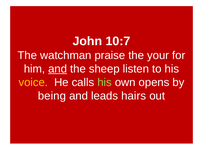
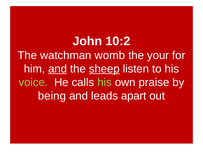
10:7: 10:7 -> 10:2 (118, 41)
praise: praise -> womb (110, 55)
sheep underline: none -> present (104, 69)
voice colour: yellow -> light green (33, 82)
opens: opens -> praise (154, 82)
hairs: hairs -> apart (134, 96)
